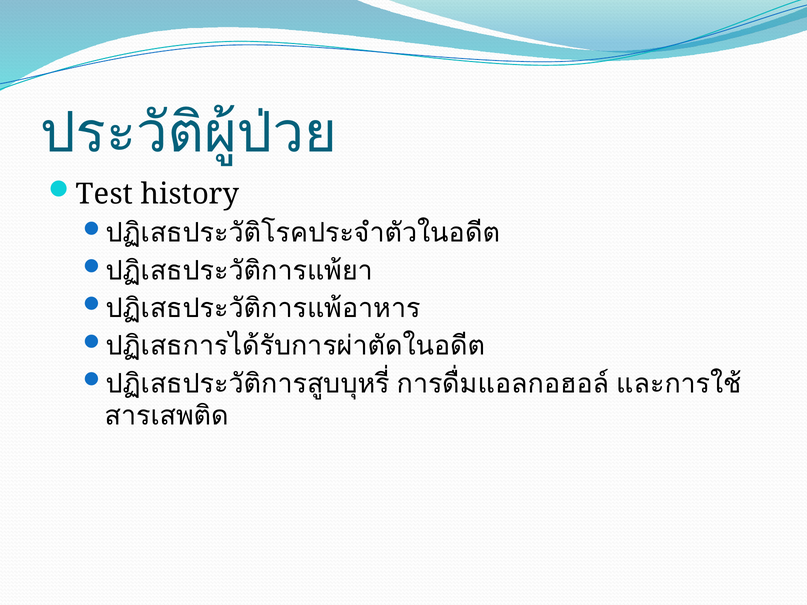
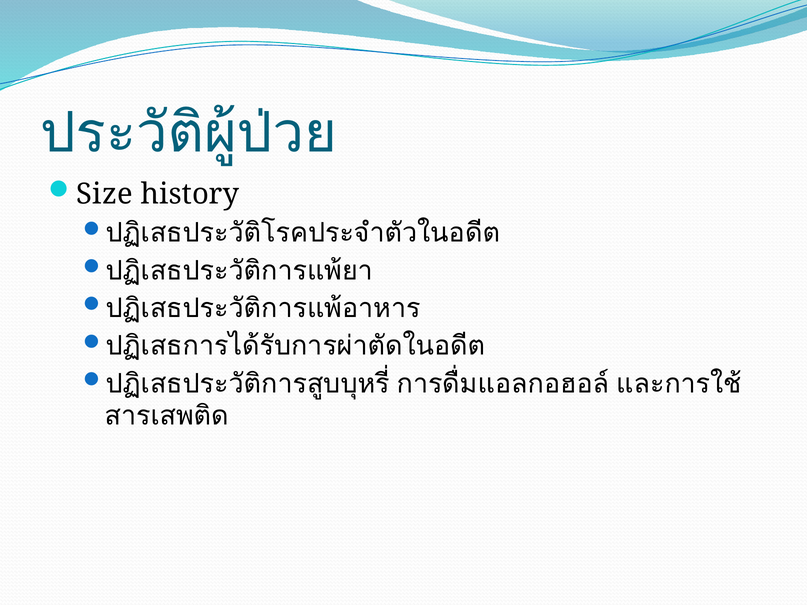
Test: Test -> Size (105, 194)
